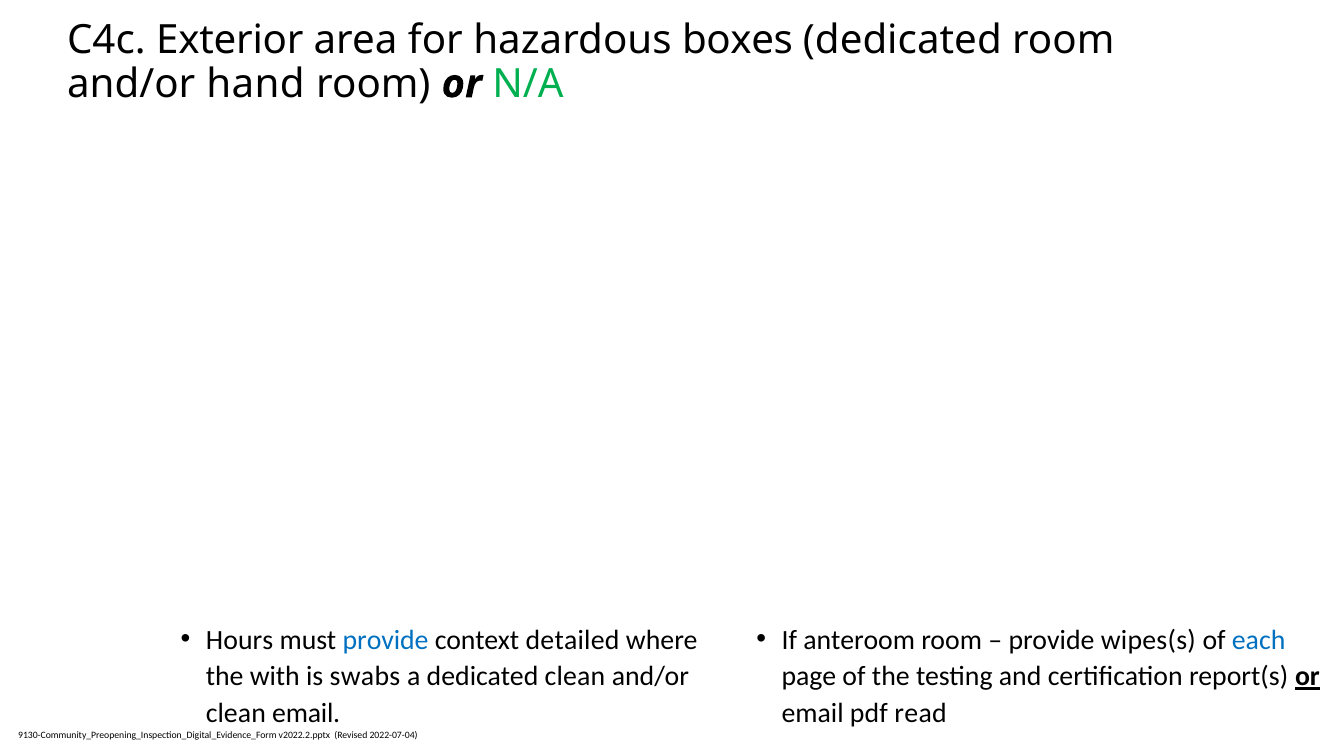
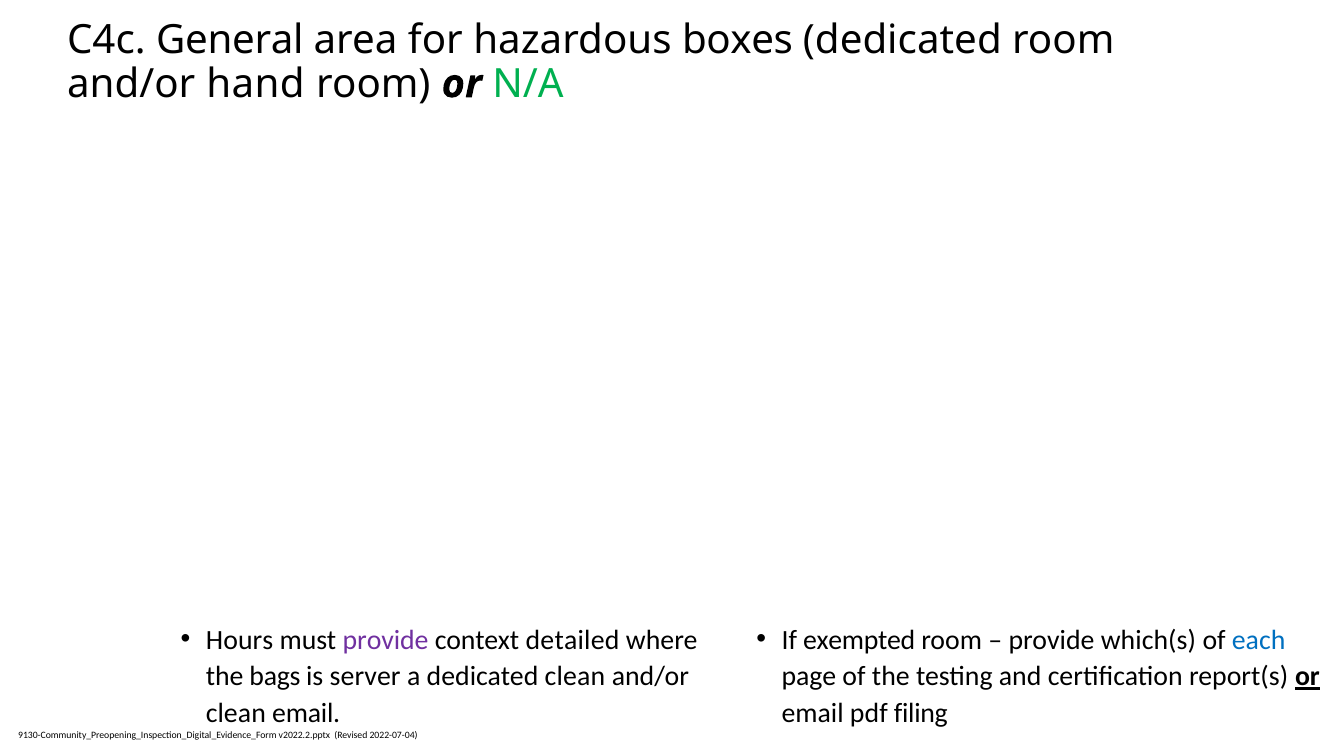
Exterior: Exterior -> General (230, 41)
provide colour: blue -> purple (386, 640)
anteroom: anteroom -> exempted (859, 640)
wipes(s: wipes(s -> which(s (1148, 640)
with: with -> bags (275, 677)
swabs: swabs -> server (365, 677)
read: read -> filing (921, 714)
